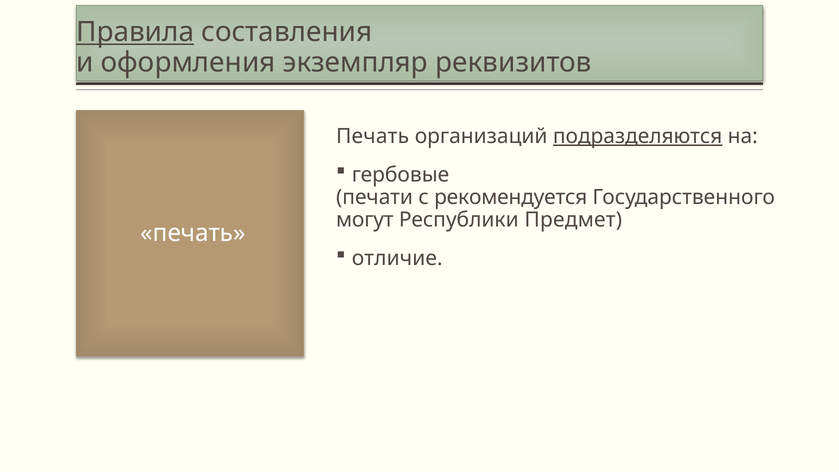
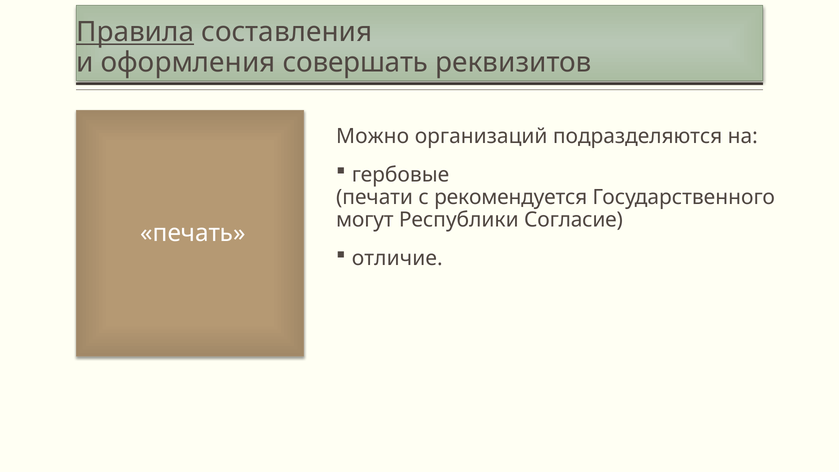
экземпляр: экземпляр -> совершать (355, 62)
Печать: Печать -> Можно (373, 136)
подразделяются underline: present -> none (638, 136)
Предмет: Предмет -> Согласие (574, 220)
